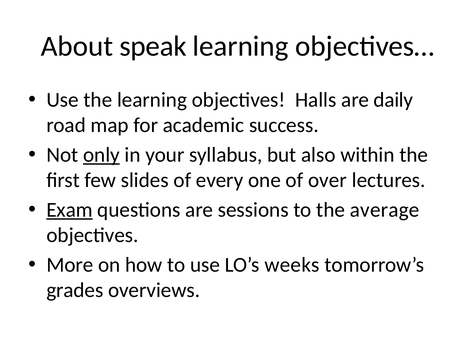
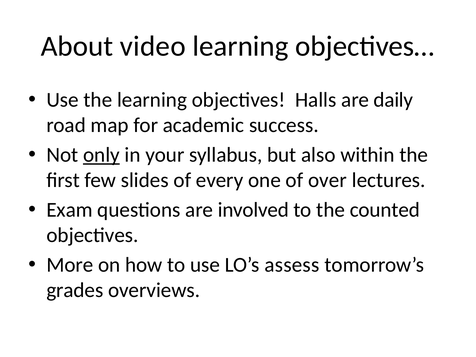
speak: speak -> video (153, 46)
Exam underline: present -> none (70, 210)
sessions: sessions -> involved (253, 210)
average: average -> counted (385, 210)
weeks: weeks -> assess (292, 265)
